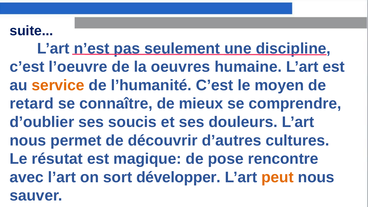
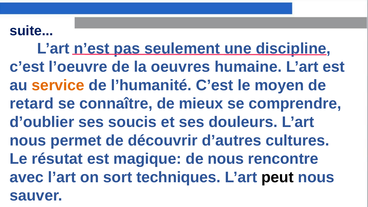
de pose: pose -> nous (226, 159)
développer: développer -> techniques (178, 177)
peut colour: orange -> black (278, 177)
